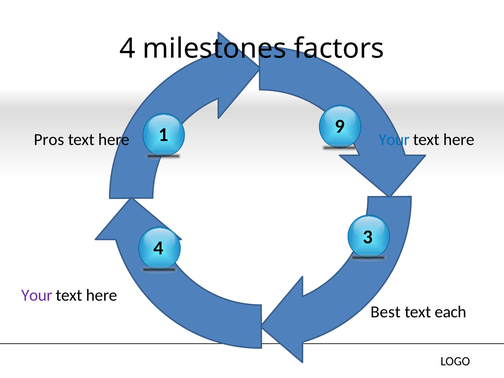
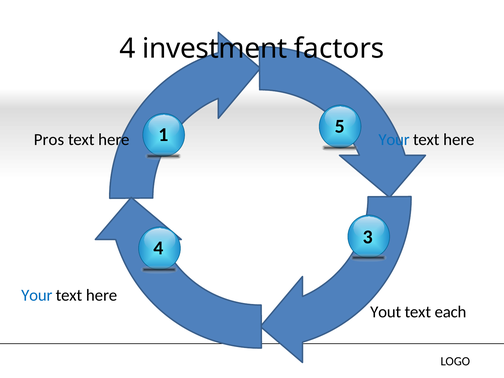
milestones: milestones -> investment (215, 49)
9: 9 -> 5 (340, 126)
Your colour: purple -> blue (37, 295)
Best: Best -> Yout (386, 312)
